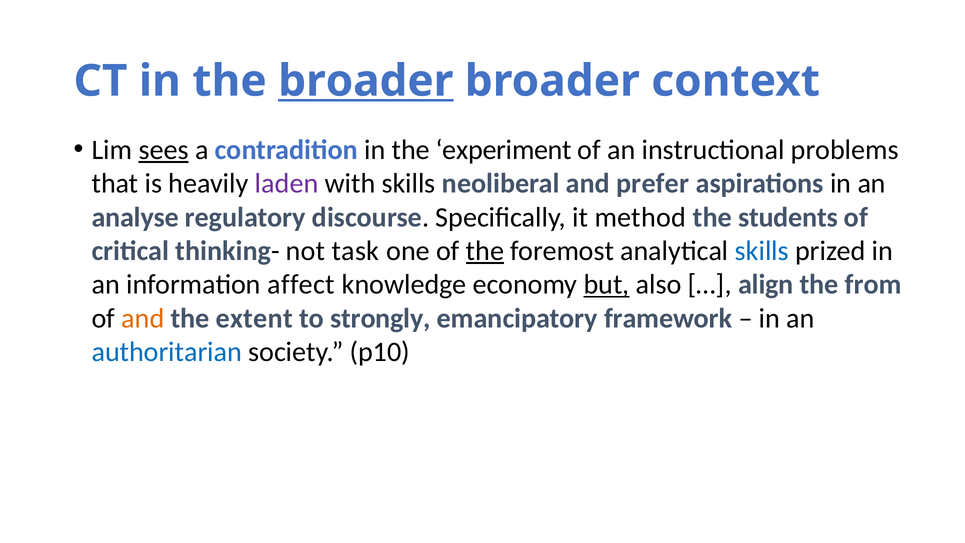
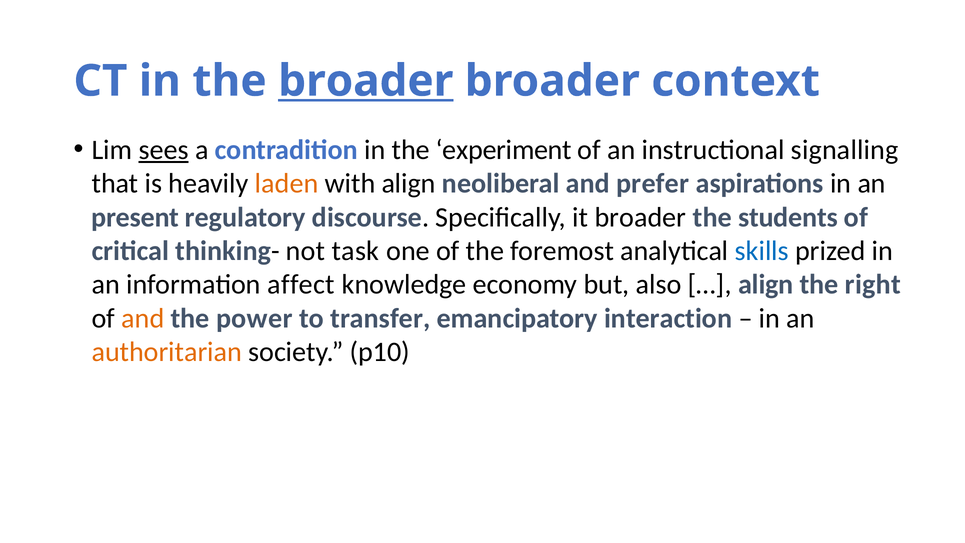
problems: problems -> signalling (845, 150)
laden colour: purple -> orange (287, 183)
with skills: skills -> align (409, 183)
analyse: analyse -> present (135, 217)
it method: method -> broader (640, 217)
the underline: present -> none (485, 251)
but underline: present -> none (607, 285)
from: from -> right (873, 285)
extent: extent -> power (254, 318)
strongly: strongly -> transfer (380, 318)
framework: framework -> interaction (668, 318)
authoritarian colour: blue -> orange (167, 352)
